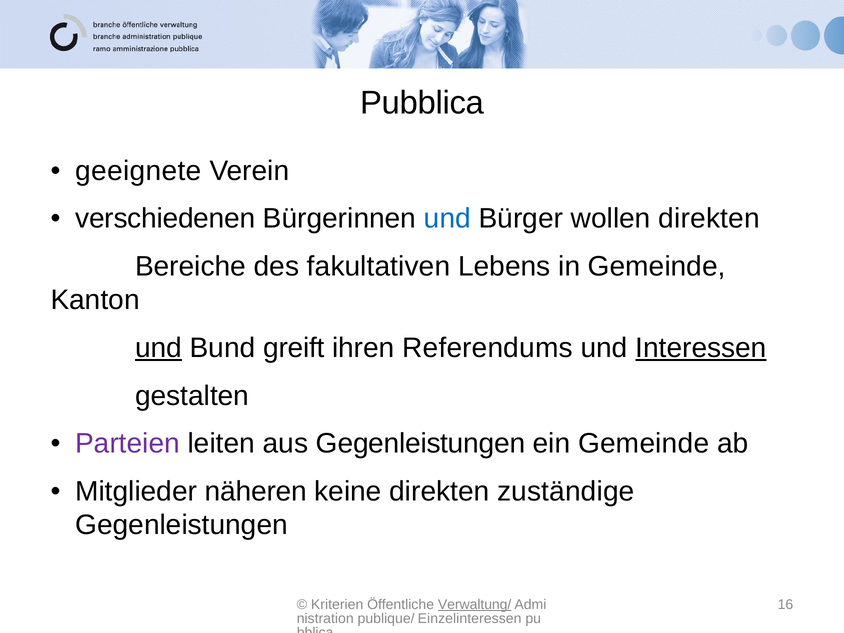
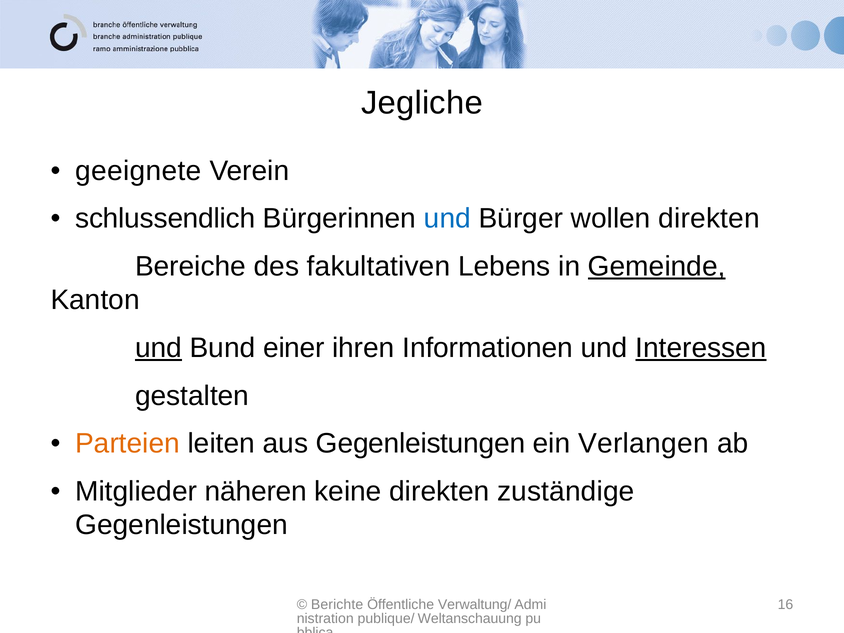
Pubblica: Pubblica -> Jegliche (422, 103)
verschiedenen: verschiedenen -> schlussendlich (165, 219)
Gemeinde underline: none -> present (657, 266)
greift: greift -> einer (294, 348)
Referendums: Referendums -> Informationen (488, 348)
Parteien colour: purple -> orange (128, 444)
ein Gemeinde: Gemeinde -> Verlangen (644, 444)
Kriterien: Kriterien -> Berichte (337, 605)
Verwaltung/ underline: present -> none (475, 605)
Einzelinteressen: Einzelinteressen -> Weltanschauung (470, 619)
